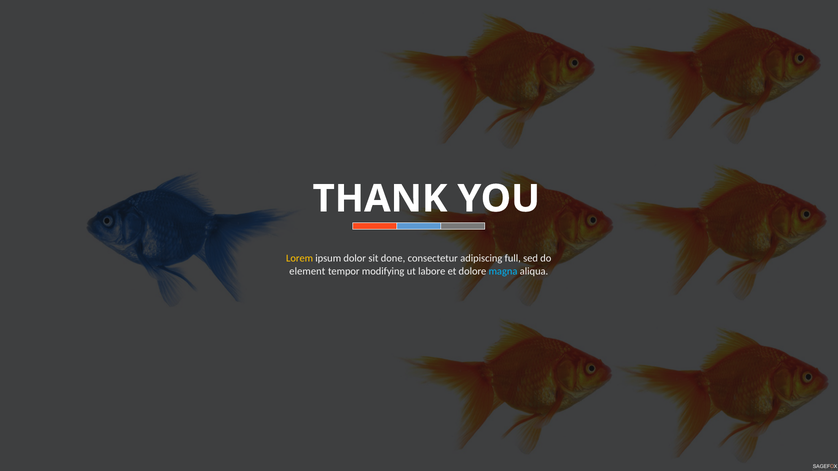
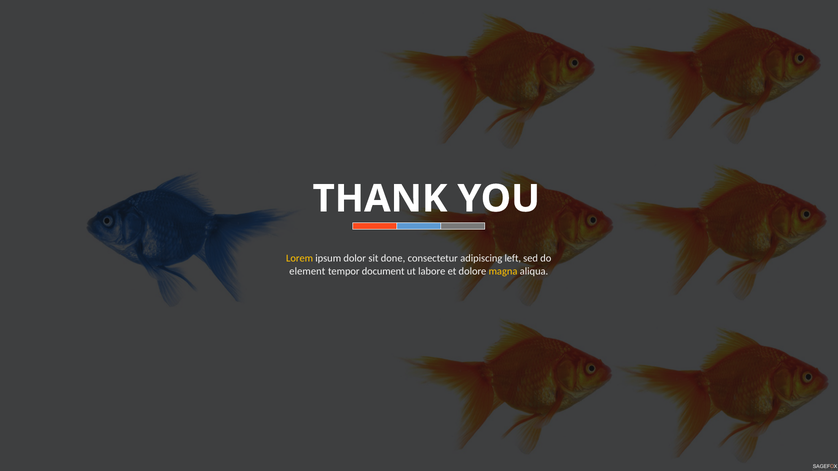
full: full -> left (513, 259)
modifying: modifying -> document (383, 271)
magna colour: light blue -> yellow (503, 271)
